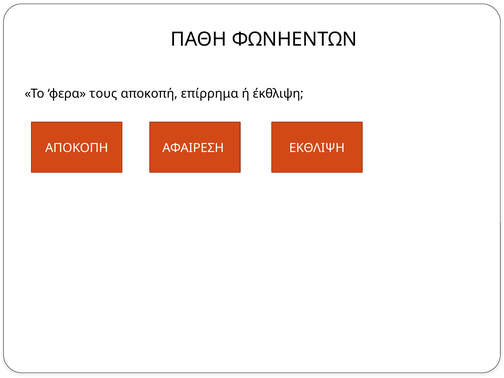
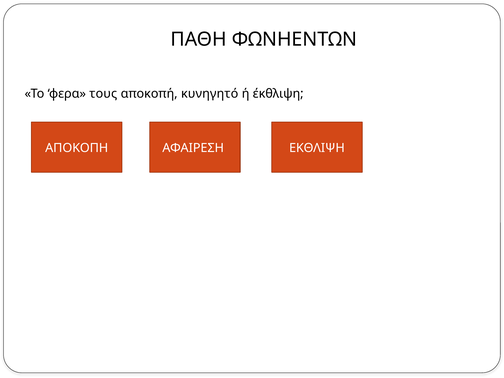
επίρρημα: επίρρημα -> κυνηγητό (210, 94)
